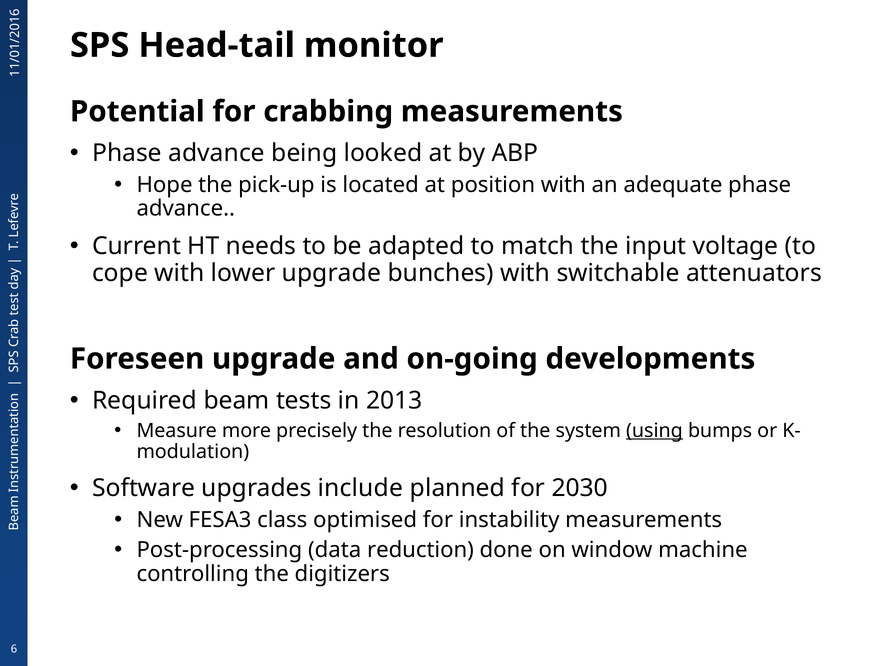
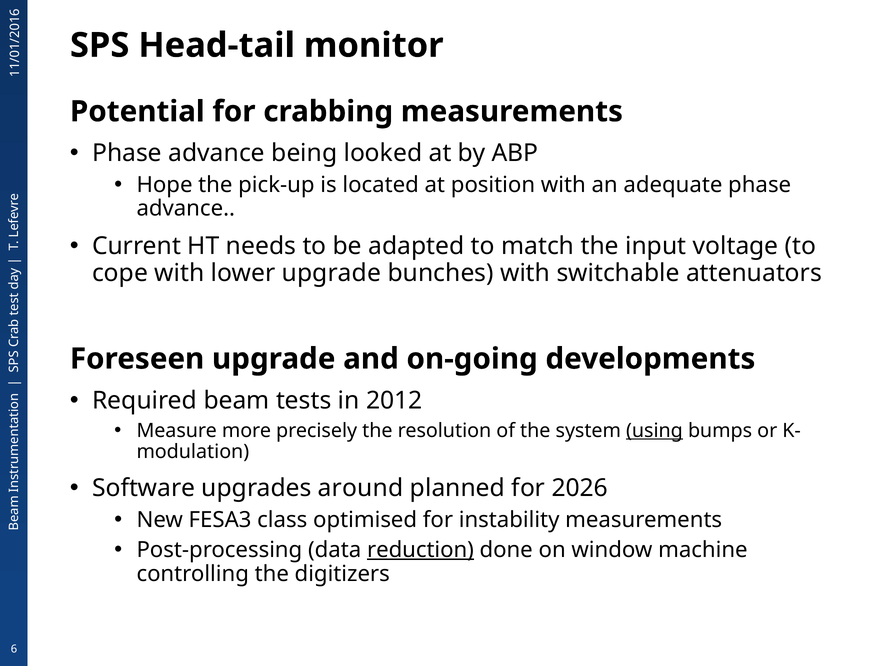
2013: 2013 -> 2012 (394, 401)
include: include -> around (361, 488)
2030: 2030 -> 2026 (580, 488)
reduction underline: none -> present (420, 550)
